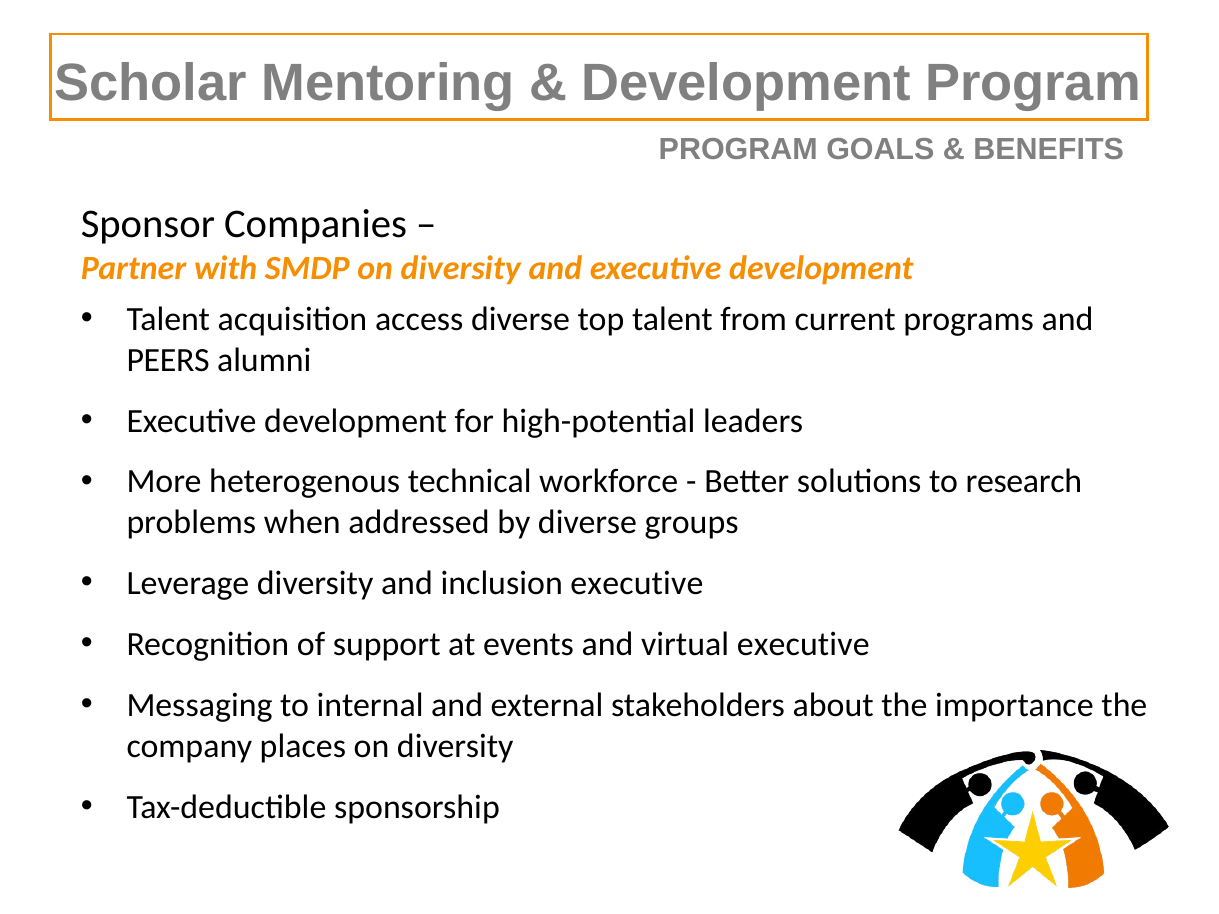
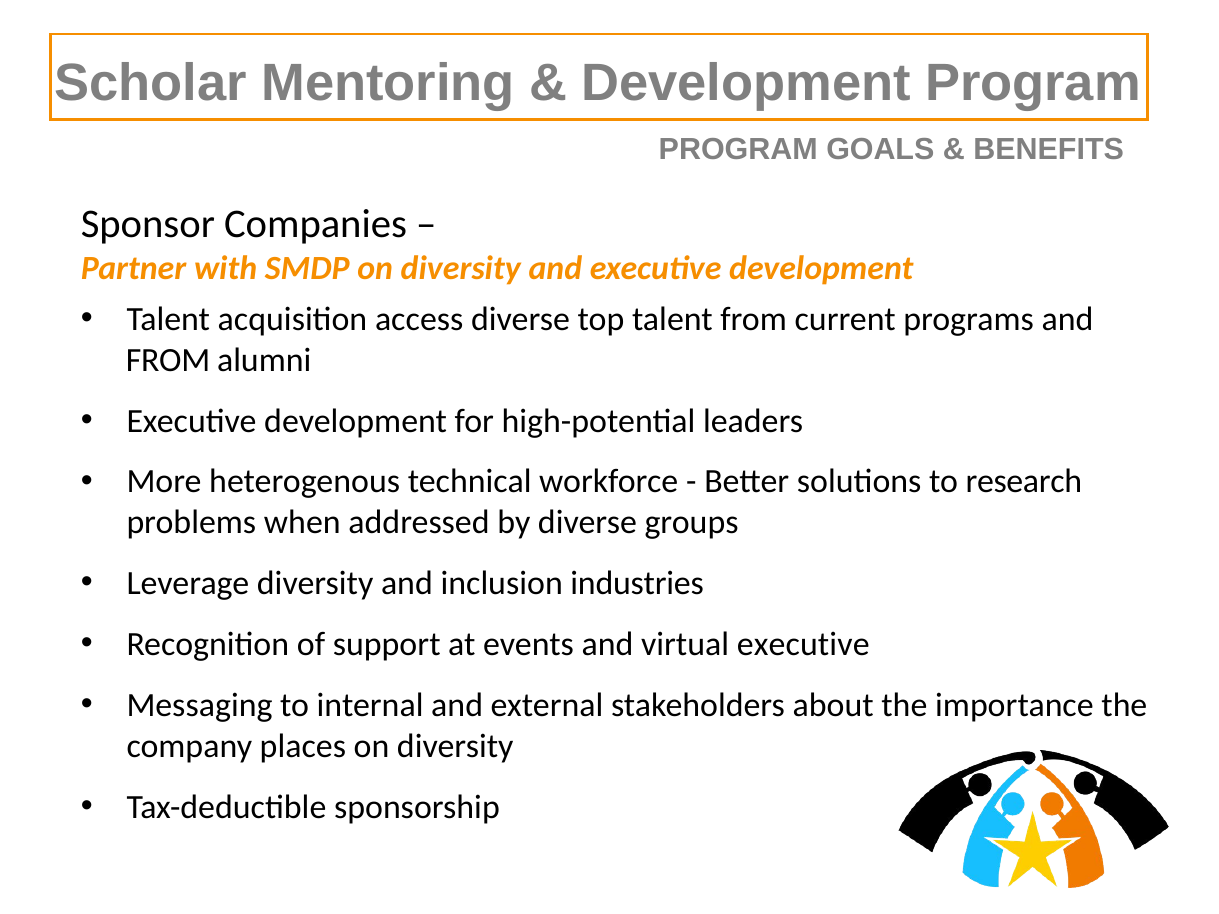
PEERS: PEERS -> FROM (168, 360)
inclusion executive: executive -> industries (637, 584)
